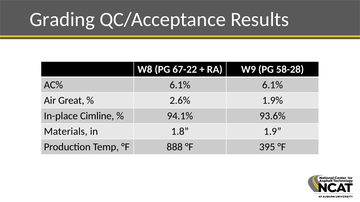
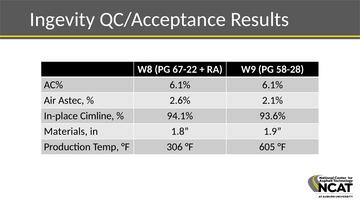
Grading: Grading -> Ingevity (62, 19)
Great: Great -> Astec (71, 101)
1.9%: 1.9% -> 2.1% (273, 101)
888: 888 -> 306 (175, 147)
395: 395 -> 605 (267, 147)
